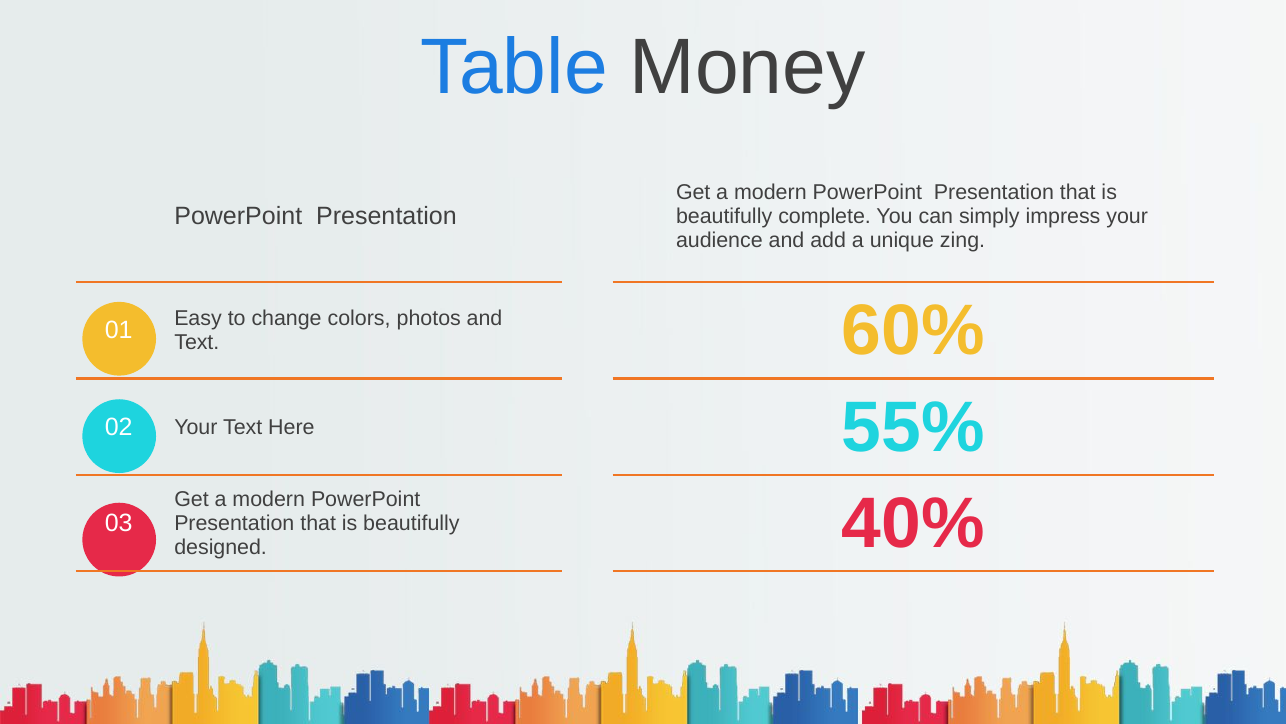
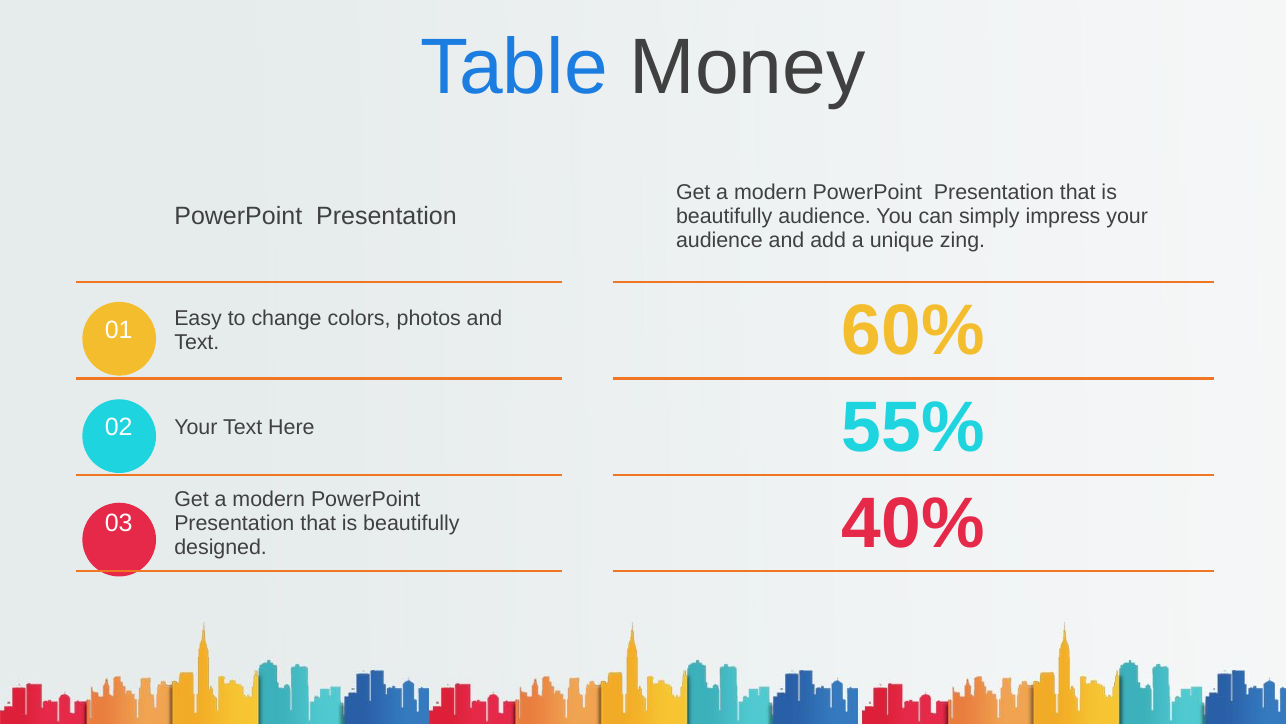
beautifully complete: complete -> audience (825, 216)
